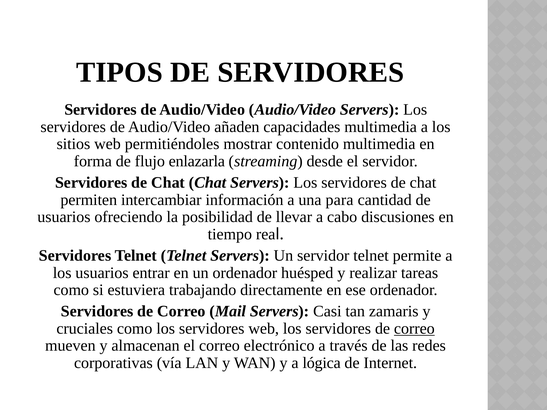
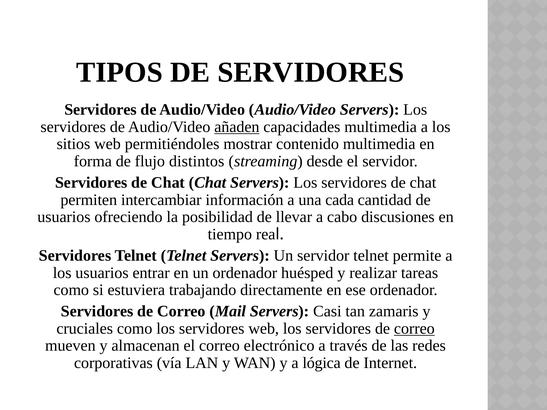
añaden underline: none -> present (237, 127)
enlazarla: enlazarla -> distintos (197, 161)
para: para -> cada (340, 200)
